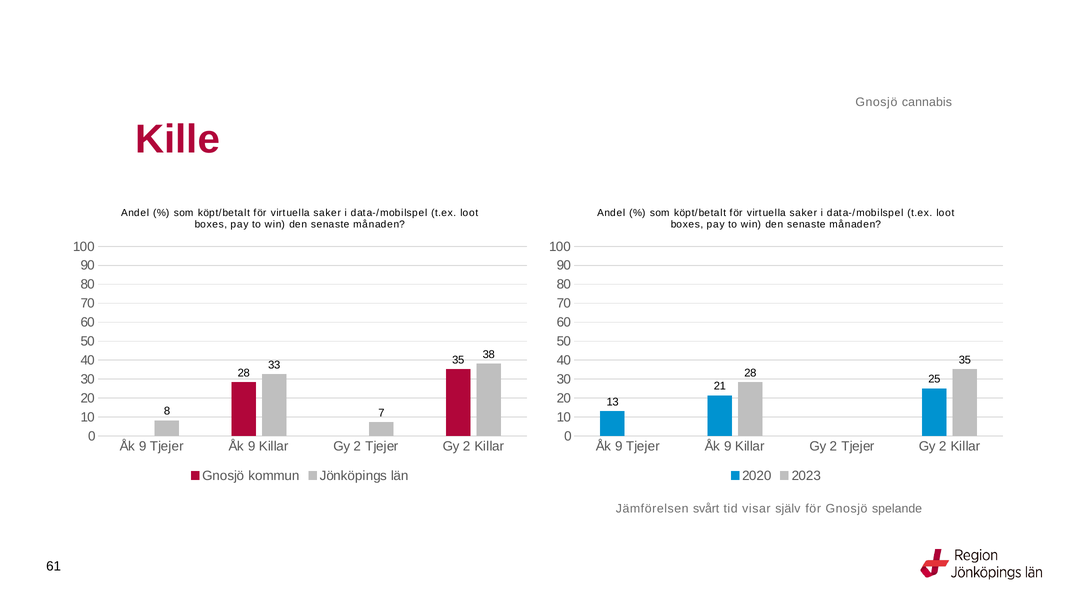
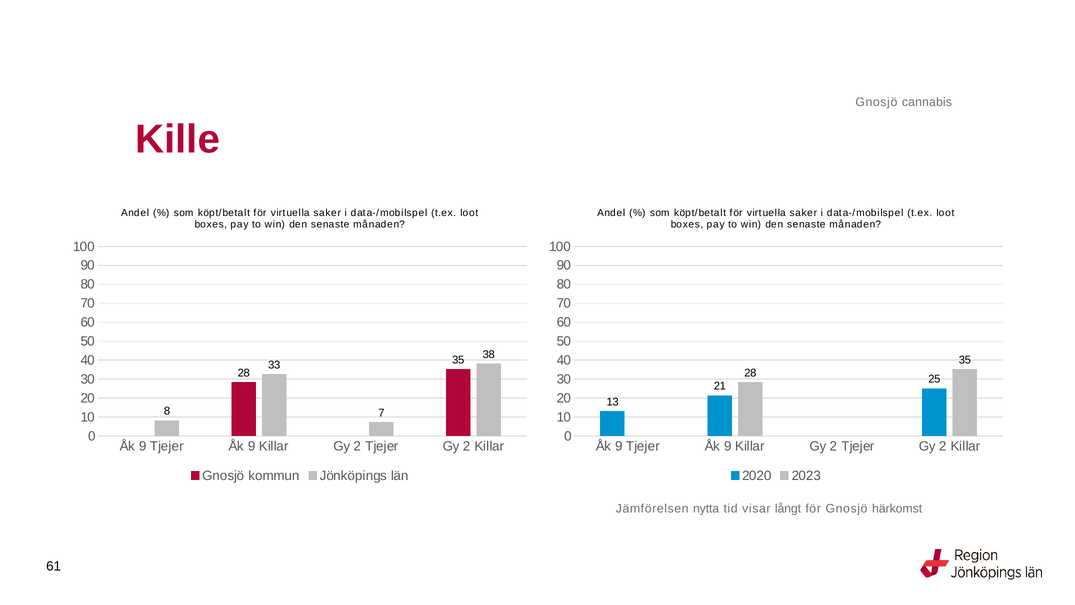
svårt: svårt -> nytta (706, 508)
själv: själv -> långt (788, 508)
spelande: spelande -> härkomst (897, 508)
